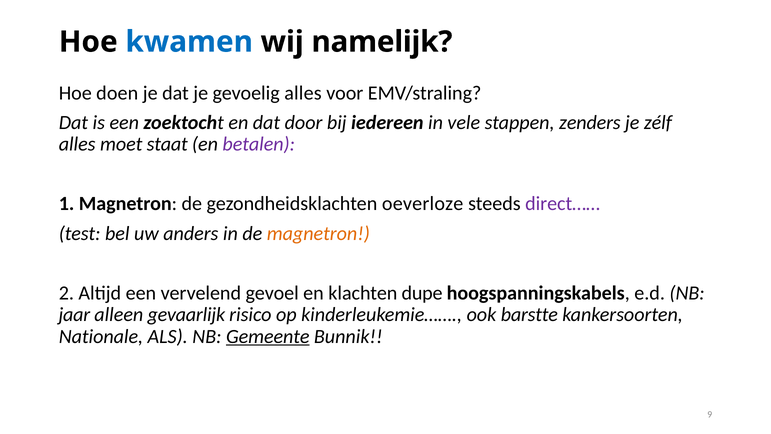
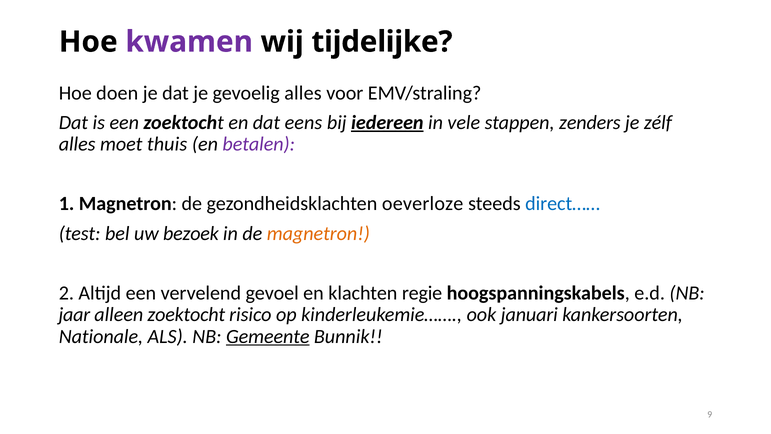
kwamen colour: blue -> purple (189, 42)
namelijk: namelijk -> tijdelijke (382, 42)
door: door -> eens (303, 123)
iedereen underline: none -> present (387, 123)
staat: staat -> thuis (167, 144)
direct…… colour: purple -> blue (563, 204)
anders: anders -> bezoek (191, 233)
dupe: dupe -> regie (422, 293)
alleen gevaarlijk: gevaarlijk -> zoektocht (186, 314)
barstte: barstte -> januari (529, 314)
